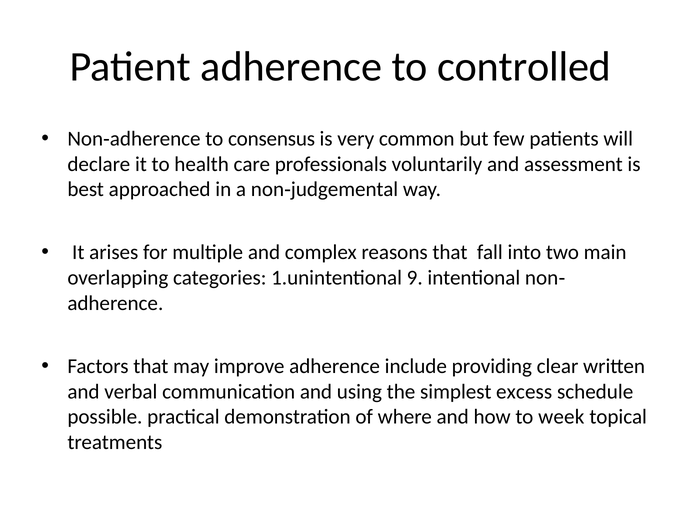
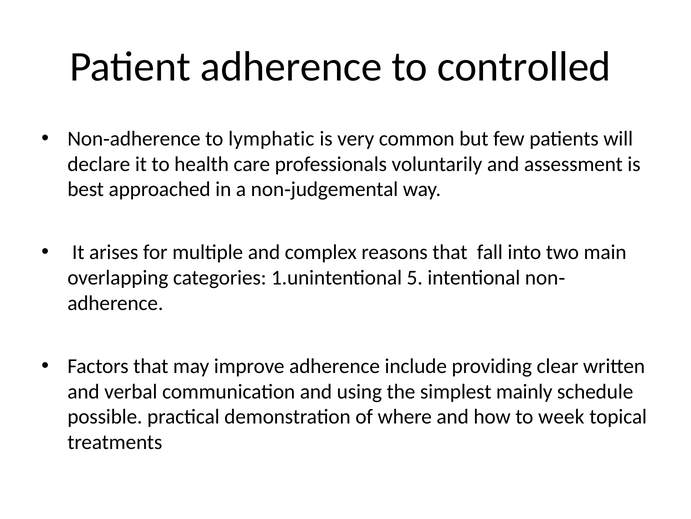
consensus: consensus -> lymphatic (271, 139)
9: 9 -> 5 (415, 277)
excess: excess -> mainly (524, 391)
